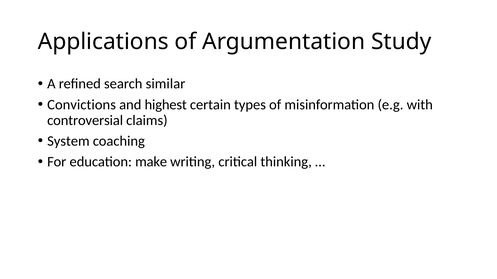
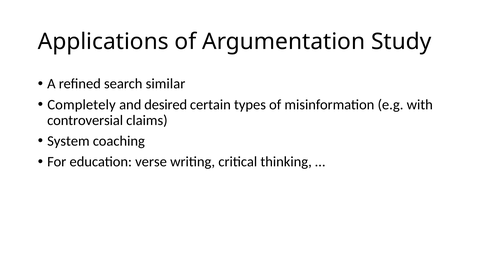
Convictions: Convictions -> Completely (82, 105)
highest: highest -> desired (166, 105)
make: make -> verse (151, 162)
